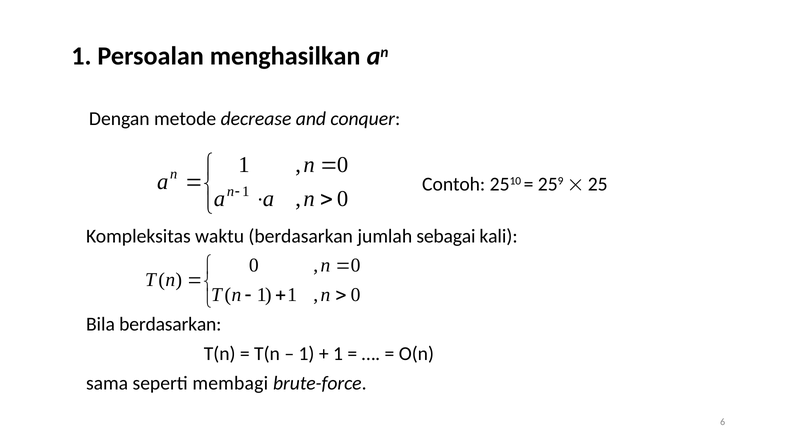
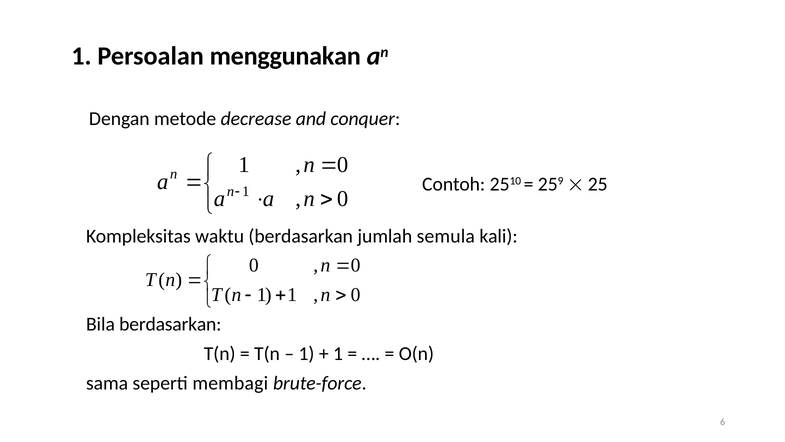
menghasilkan: menghasilkan -> menggunakan (285, 56)
sebagai: sebagai -> semula (446, 236)
